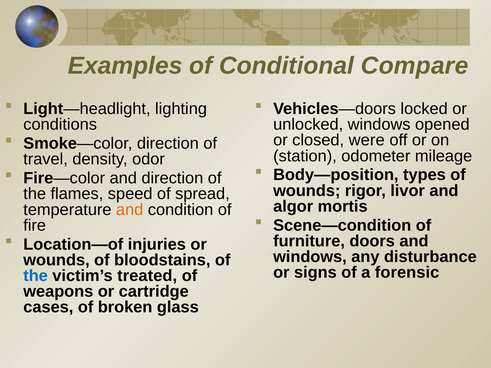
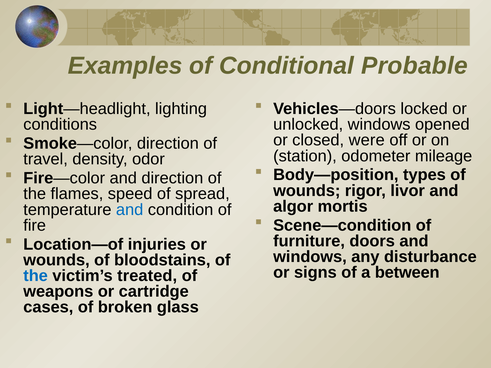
Compare: Compare -> Probable (415, 66)
and colour: orange -> blue (130, 210)
forensic: forensic -> between (407, 273)
